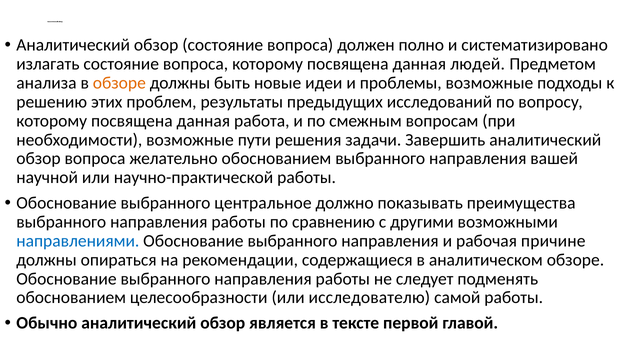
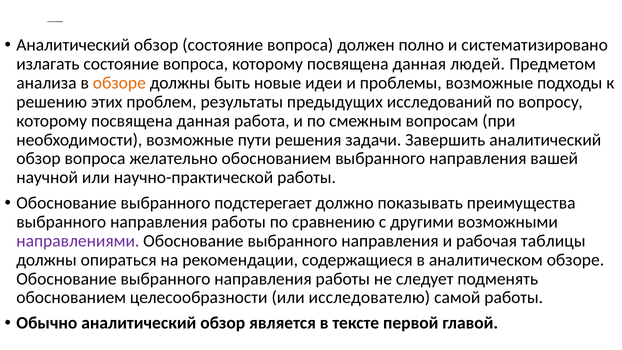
центральное: центральное -> подстерегает (263, 203)
направлениями colour: blue -> purple (78, 241)
причине: причине -> таблицы (553, 241)
